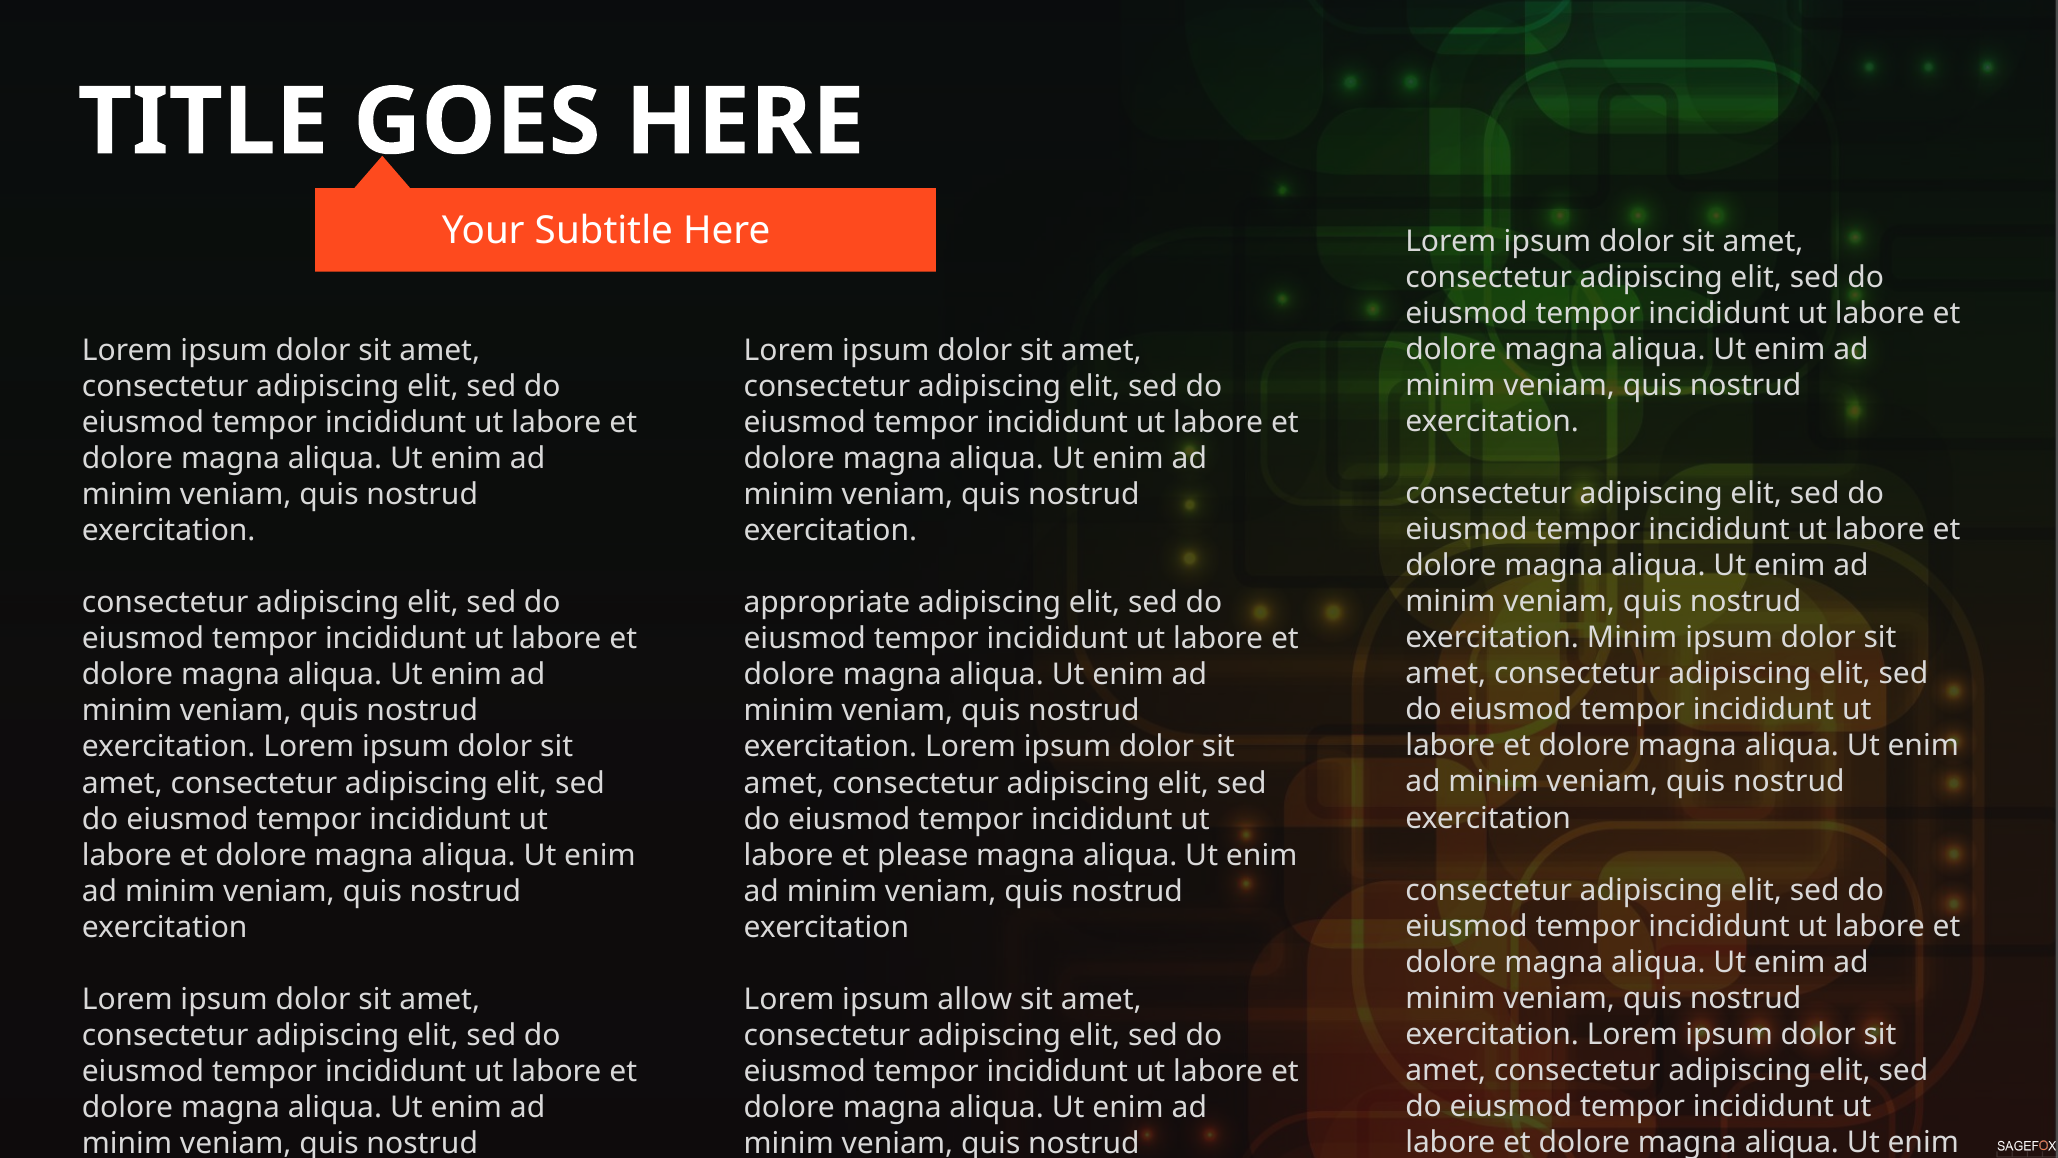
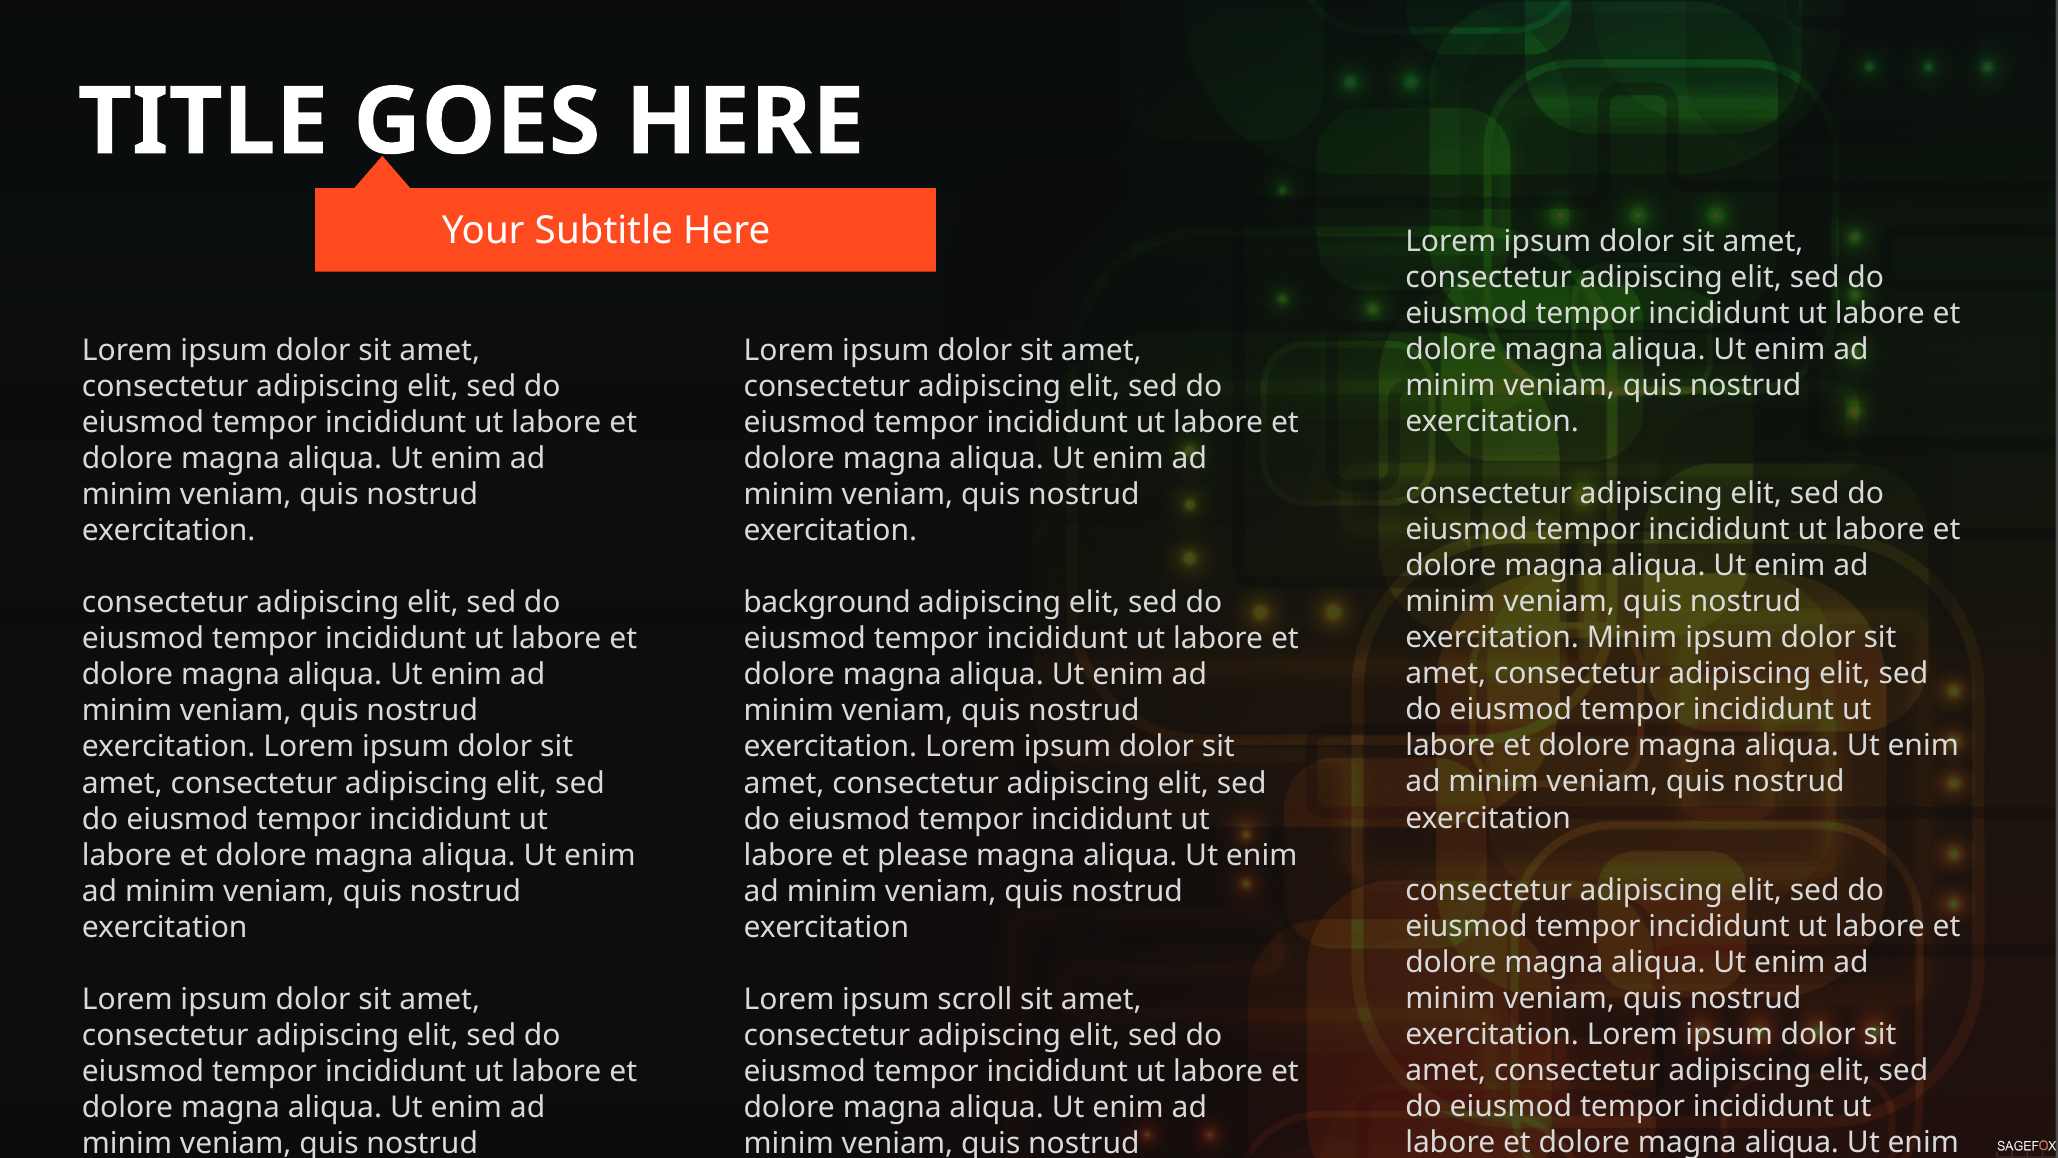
appropriate: appropriate -> background (827, 603)
allow: allow -> scroll (975, 999)
